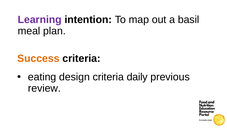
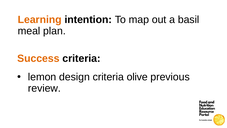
Learning colour: purple -> orange (40, 20)
eating: eating -> lemon (42, 77)
daily: daily -> olive (137, 77)
